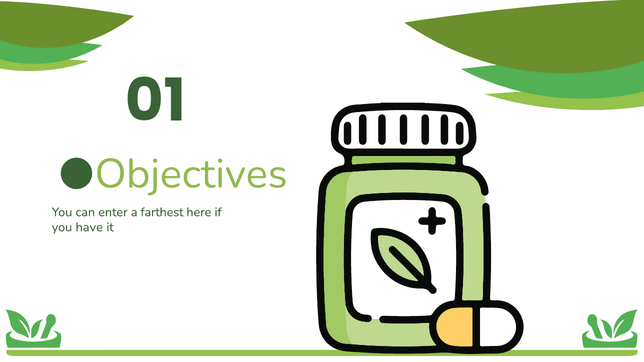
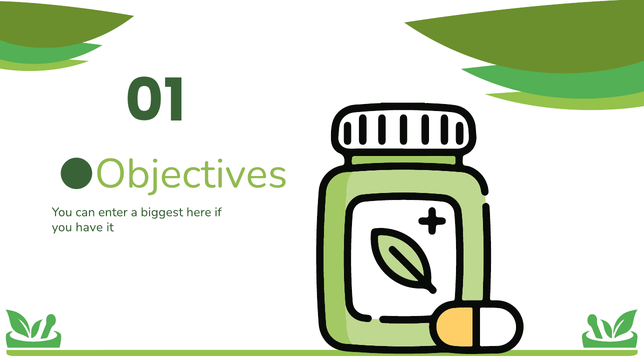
farthest: farthest -> biggest (162, 212)
